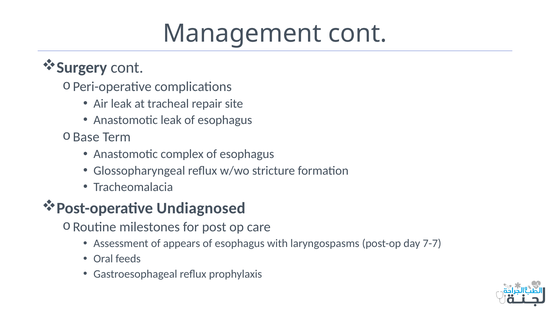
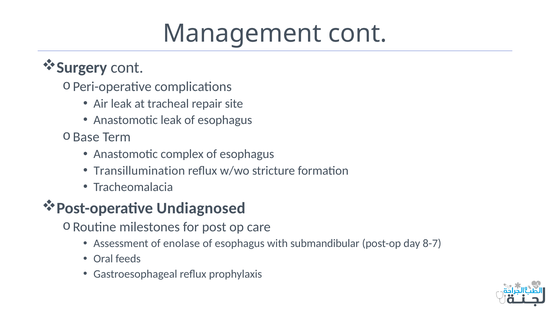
Glossopharyngeal: Glossopharyngeal -> Transillumination (139, 171)
appears: appears -> enolase (182, 244)
laryngospasms: laryngospasms -> submandibular (325, 244)
7-7: 7-7 -> 8-7 (432, 244)
